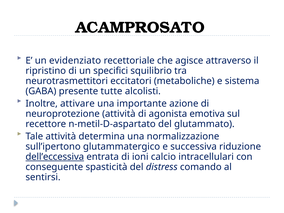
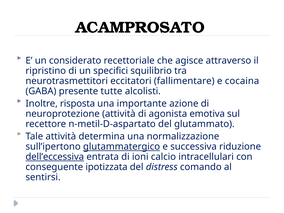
evidenziato: evidenziato -> considerato (75, 61)
metaboliche: metaboliche -> fallimentare (184, 81)
sistema: sistema -> cocaina (242, 81)
attivare: attivare -> risposta (78, 104)
glutammatergico underline: none -> present (122, 147)
spasticità: spasticità -> ipotizzata (107, 167)
